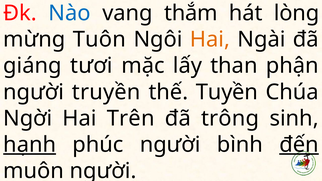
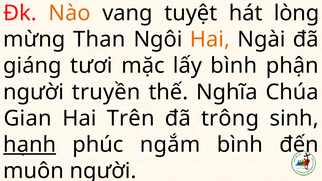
Nào colour: blue -> orange (70, 13)
thắm: thắm -> tuyệt (191, 13)
Tuôn: Tuôn -> Than (99, 39)
lấy than: than -> bình (234, 66)
Tuyền: Tuyền -> Nghĩa (227, 92)
Ngời: Ngời -> Gian (28, 118)
phúc người: người -> ngắm (170, 145)
đến underline: present -> none (299, 145)
